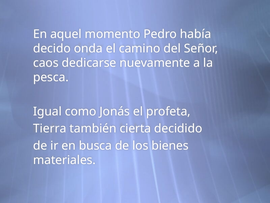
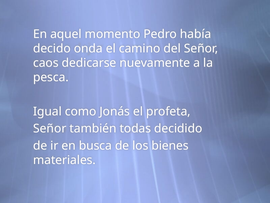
Tierra: Tierra -> Señor (50, 128)
cierta: cierta -> todas (135, 128)
